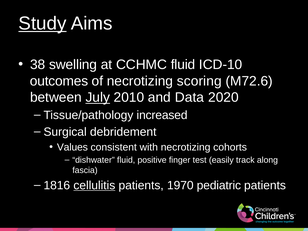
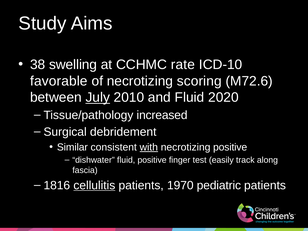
Study underline: present -> none (43, 23)
CCHMC fluid: fluid -> rate (183, 65)
outcomes: outcomes -> favorable (59, 81)
and Data: Data -> Fluid (189, 97)
Values: Values -> Similar (72, 147)
with underline: none -> present (149, 147)
necrotizing cohorts: cohorts -> positive (230, 147)
